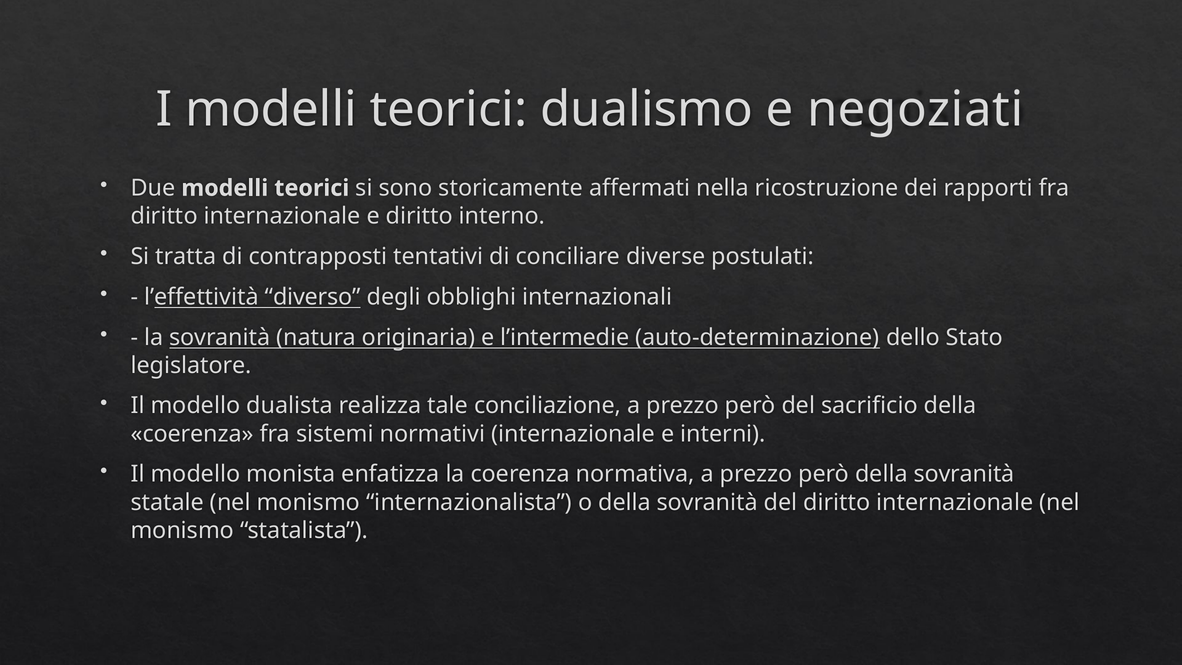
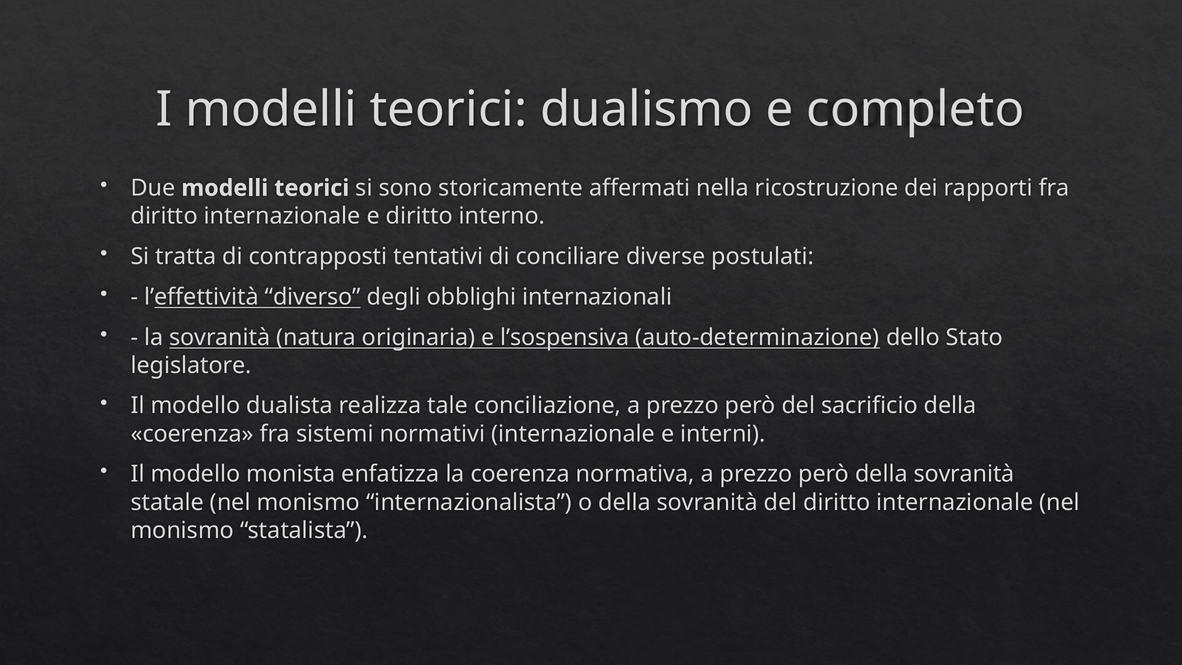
negoziati: negoziati -> completo (915, 110)
l’intermedie: l’intermedie -> l’sospensiva (565, 337)
